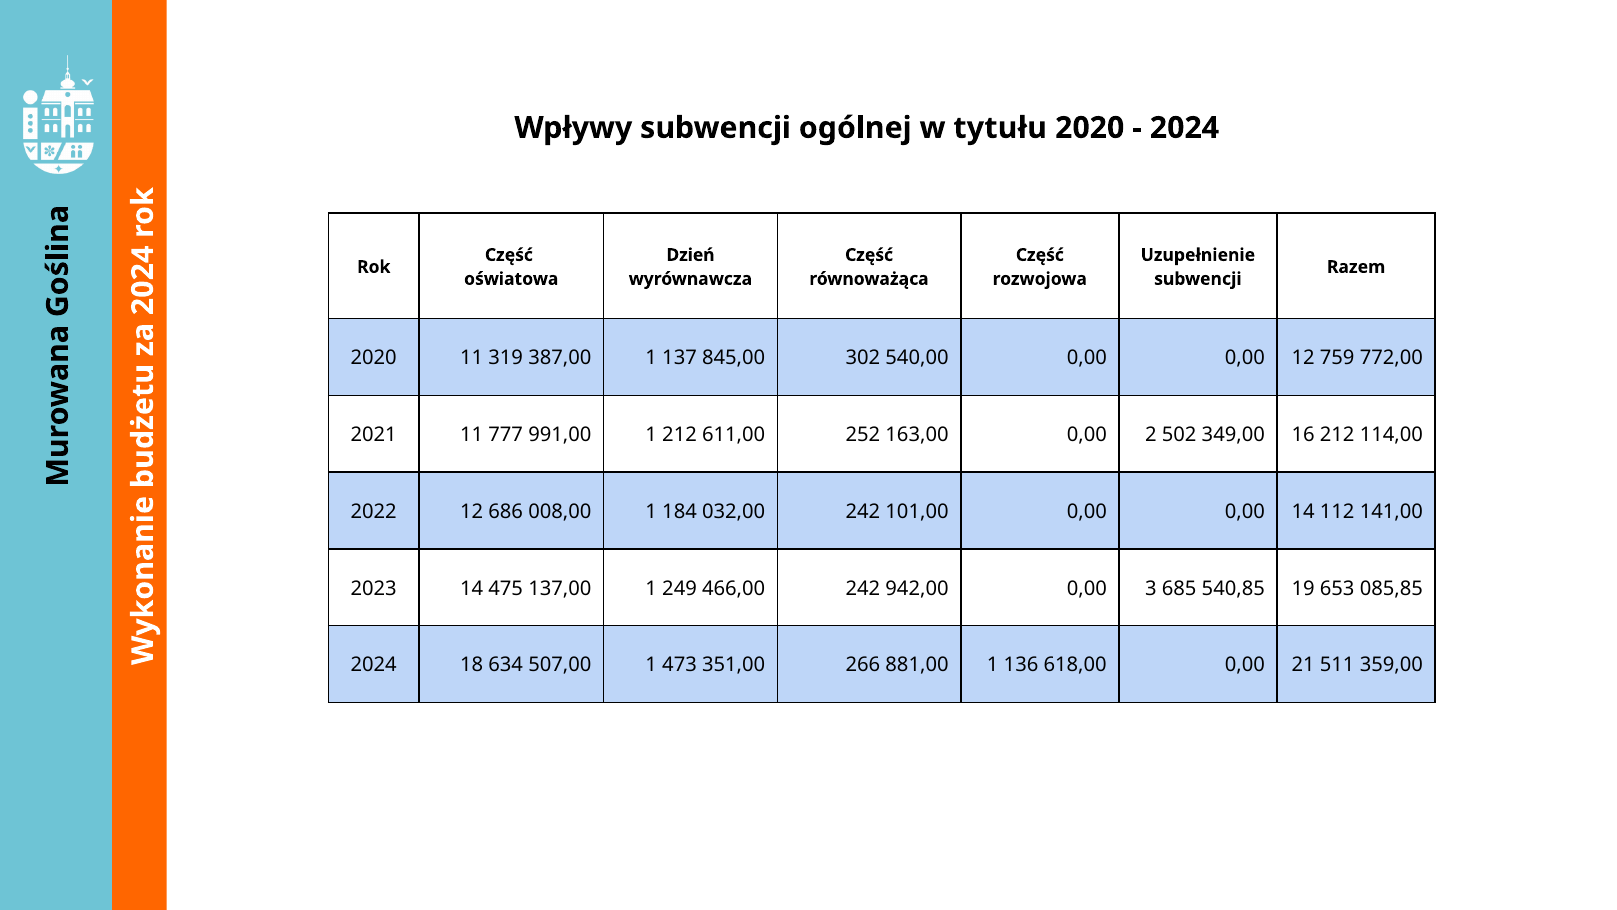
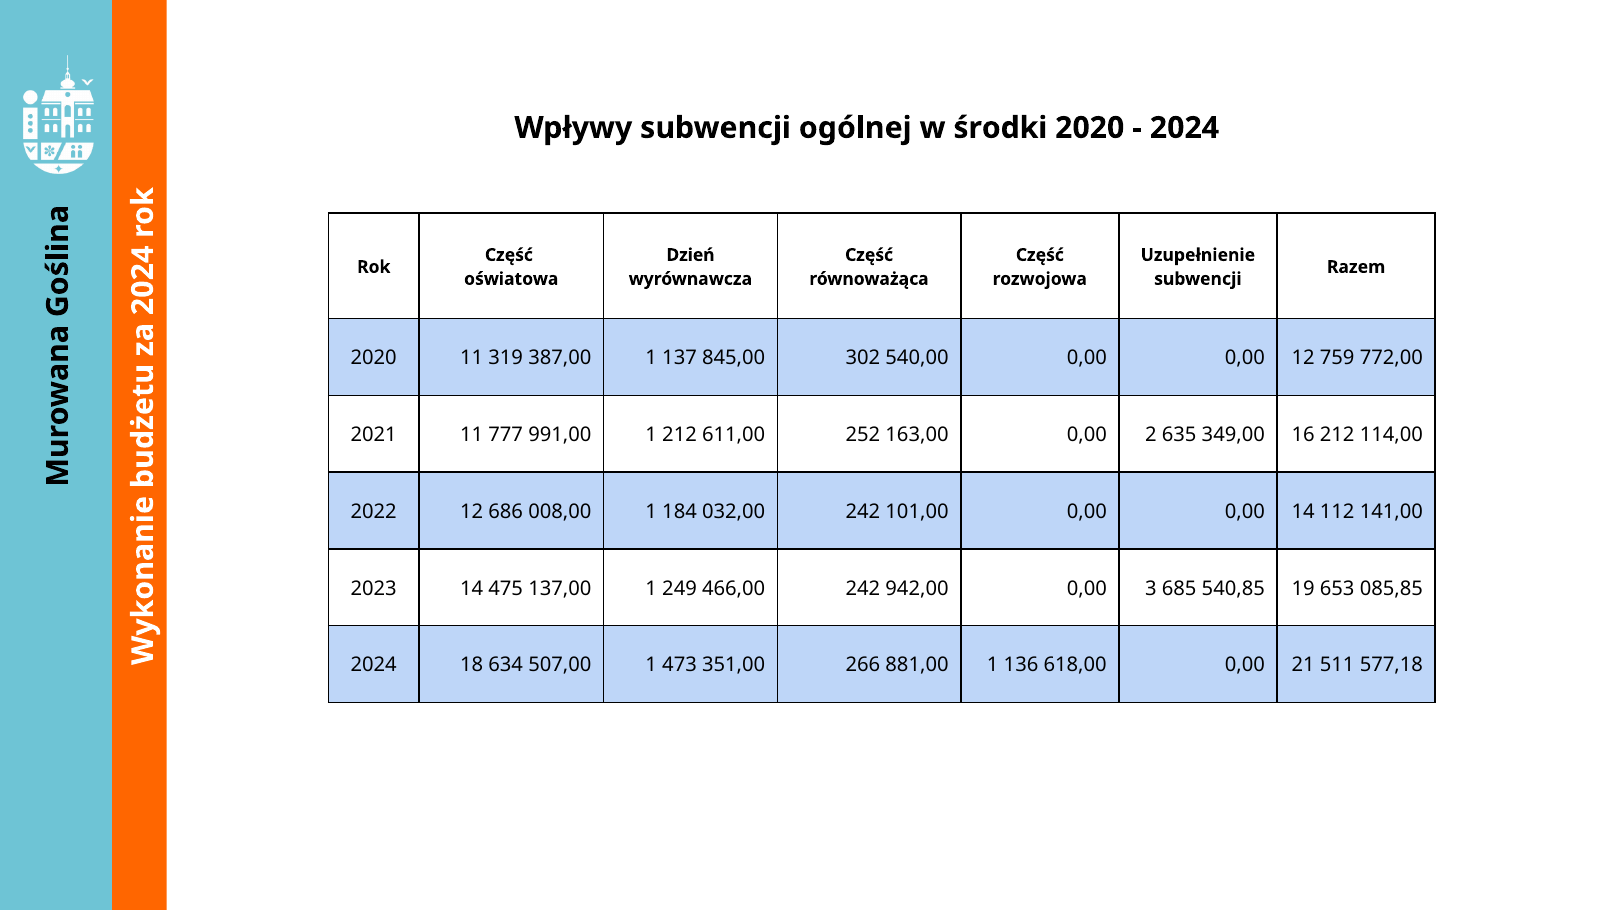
tytułu: tytułu -> środki (1000, 128)
502: 502 -> 635 (1179, 435)
359,00: 359,00 -> 577,18 (1391, 665)
